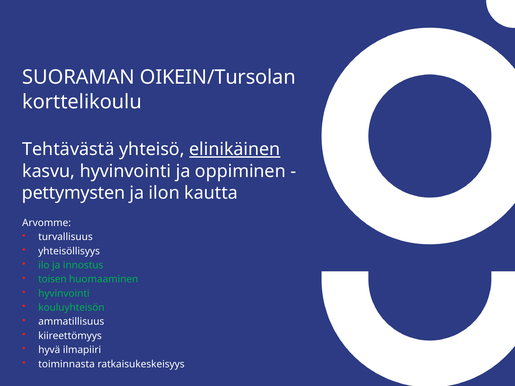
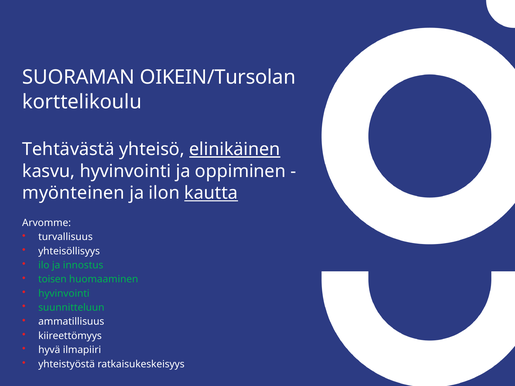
pettymysten: pettymysten -> myönteinen (73, 193)
kautta underline: none -> present (211, 193)
kouluyhteisön: kouluyhteisön -> suunnitteluun (71, 308)
toiminnasta: toiminnasta -> yhteistyöstä (67, 364)
